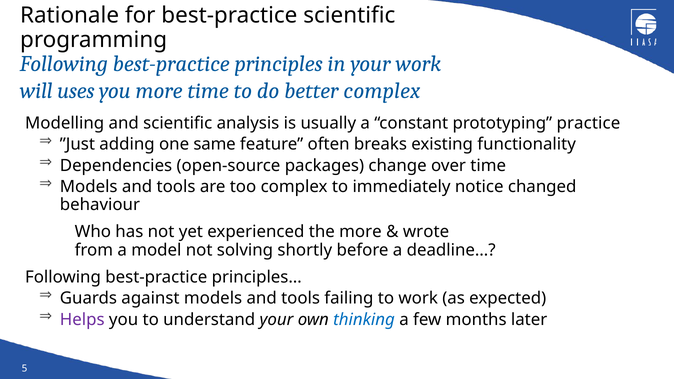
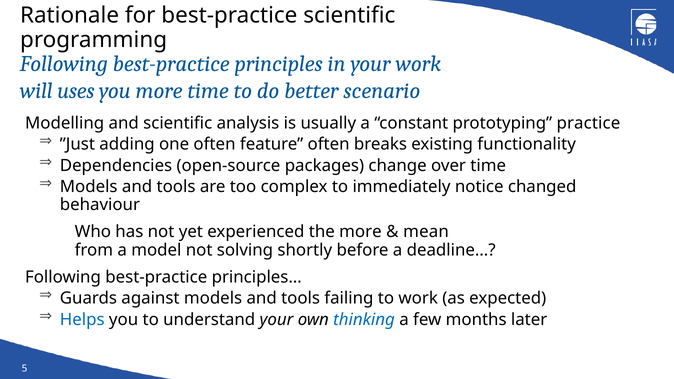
better complex: complex -> scenario (382, 91)
one same: same -> often (215, 144)
wrote: wrote -> mean (426, 232)
Helps colour: purple -> blue (82, 320)
